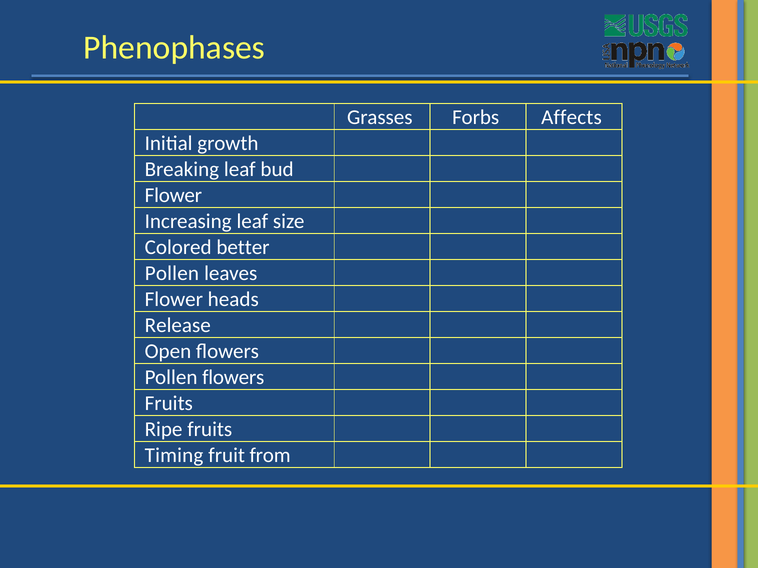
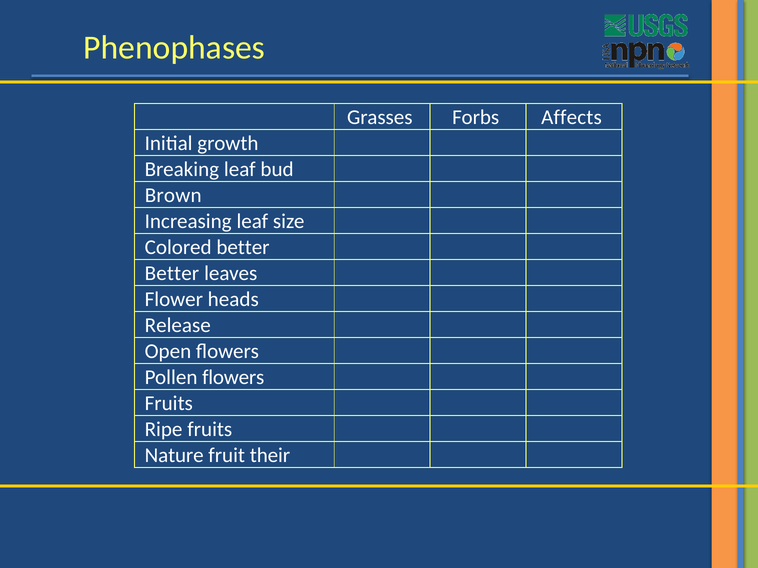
Flower: Flower -> Brown (173, 195)
Pollen: Pollen -> Better (172, 273)
Timing: Timing -> Nature (174, 456)
from: from -> their (270, 456)
